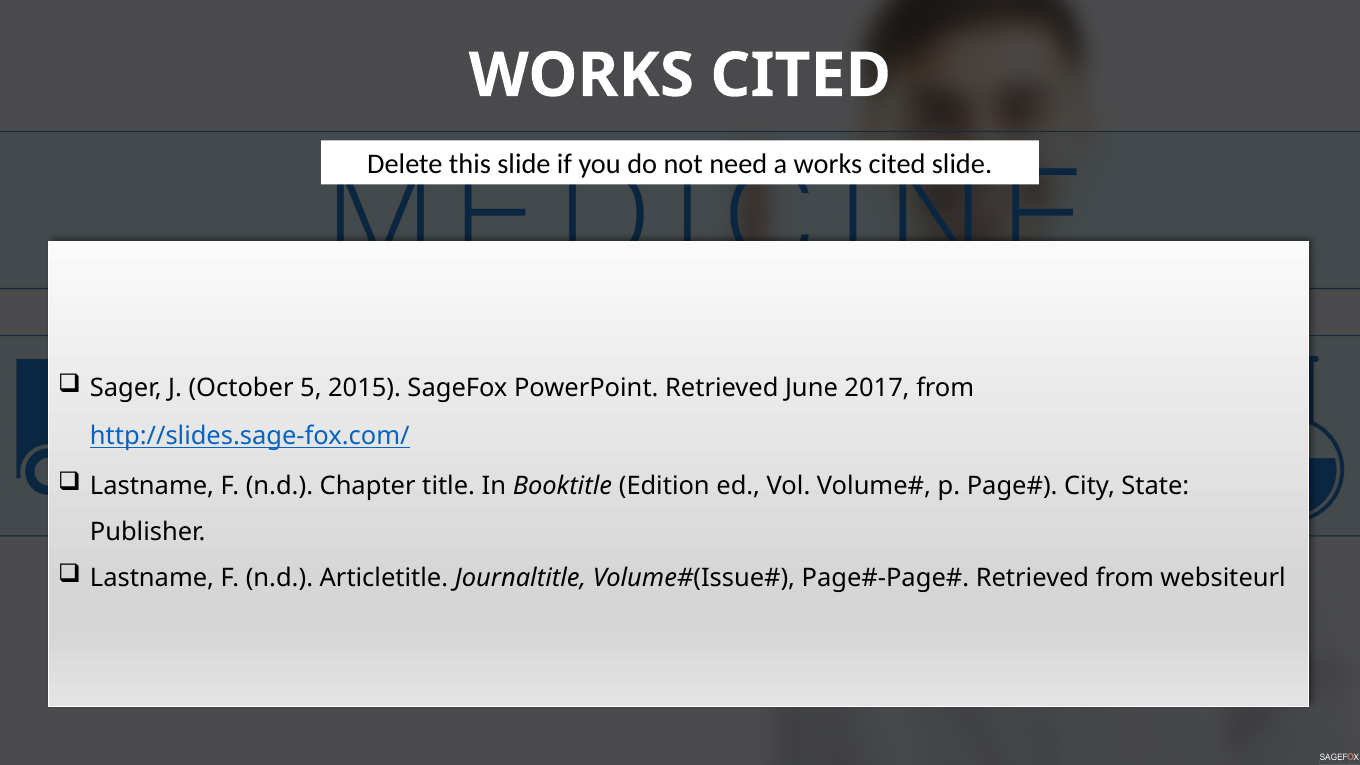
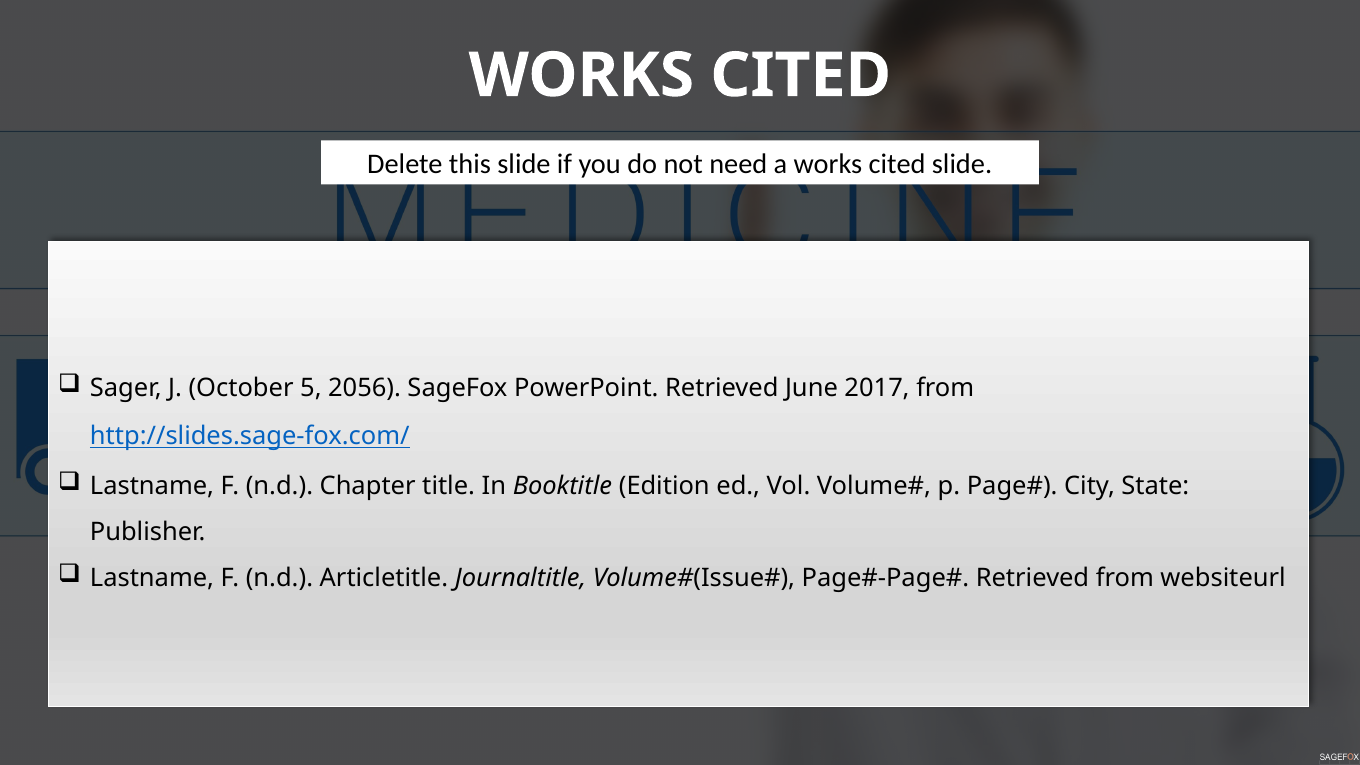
2015: 2015 -> 2056 (365, 388)
